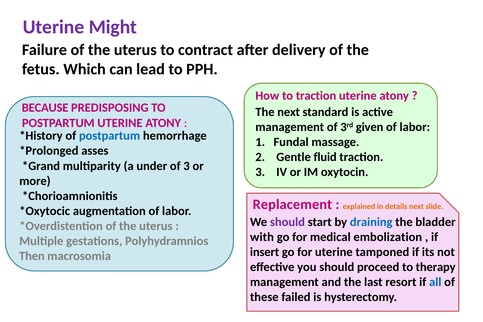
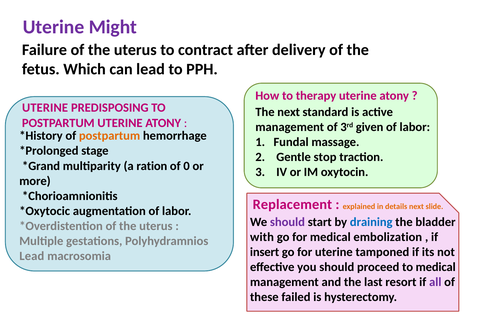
to traction: traction -> therapy (316, 96)
BECAUSE: BECAUSE -> UTERINE (45, 108)
postpartum colour: blue -> orange (110, 136)
asses: asses -> stage (95, 151)
fluid: fluid -> stop (325, 157)
under: under -> ration (152, 166)
of 3: 3 -> 0 (187, 166)
Then: Then -> Lead (32, 256)
to therapy: therapy -> medical (436, 267)
all colour: blue -> purple (435, 282)
